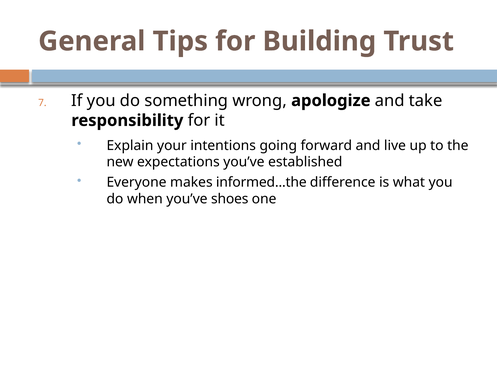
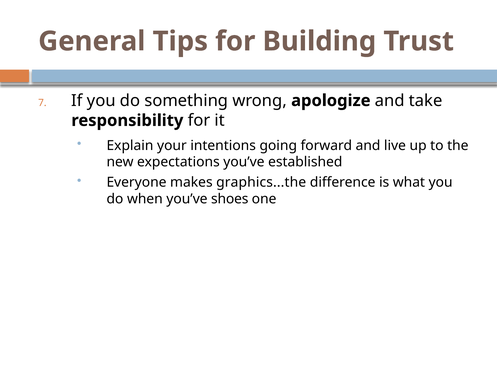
informed...the: informed...the -> graphics...the (261, 182)
